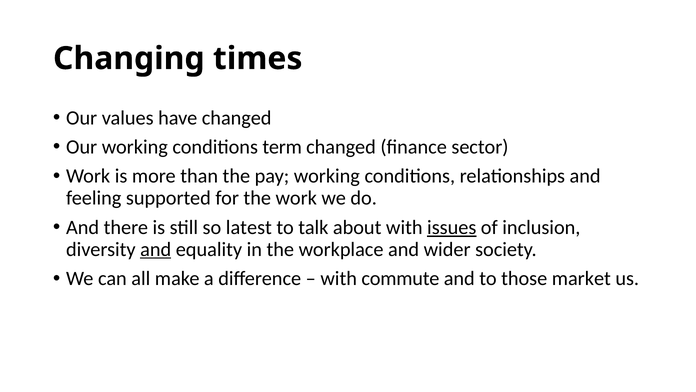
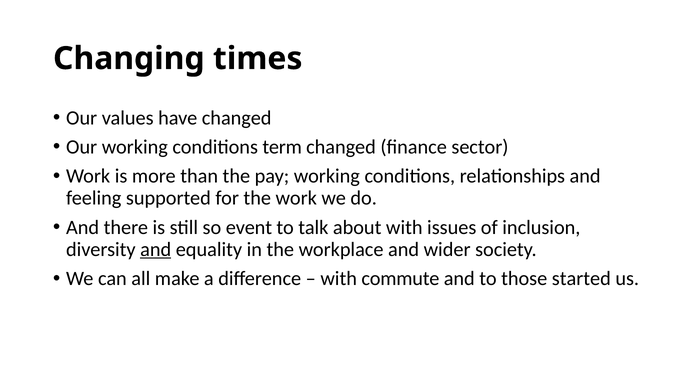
latest: latest -> event (249, 227)
issues underline: present -> none (452, 227)
market: market -> started (581, 278)
